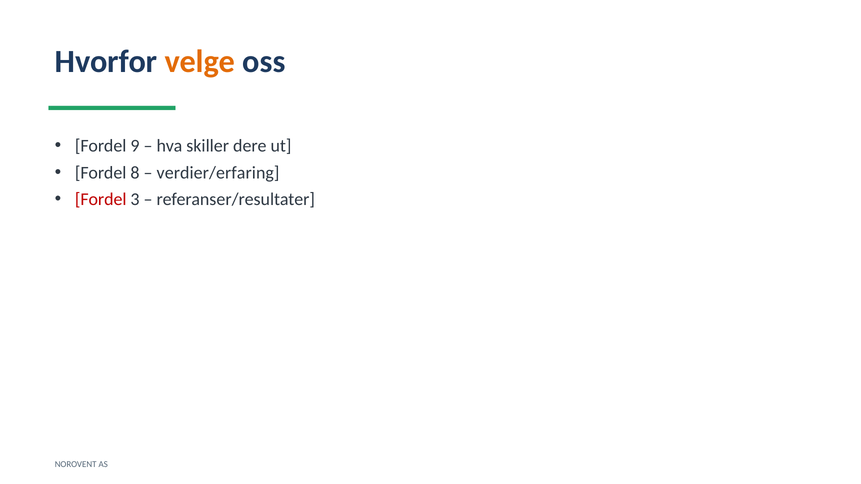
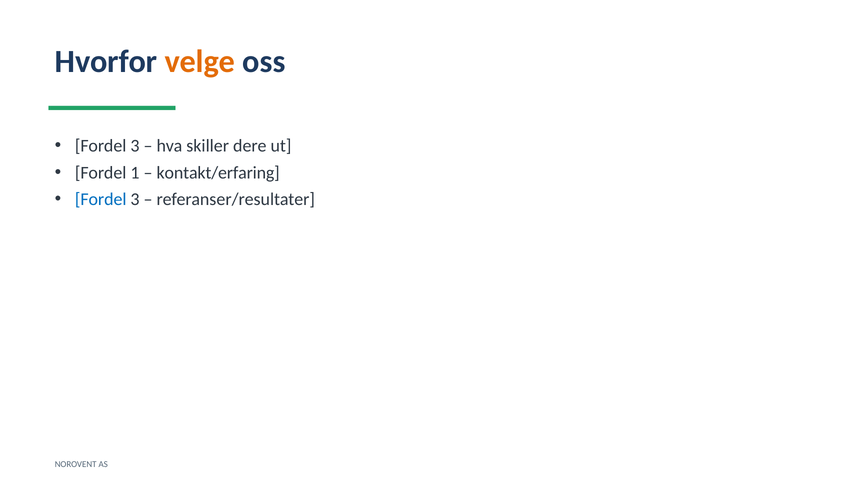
9: 9 -> 3 (135, 146)
8: 8 -> 1 (135, 173)
verdier/erfaring: verdier/erfaring -> kontakt/erfaring (218, 173)
Fordel colour: red -> blue (101, 200)
